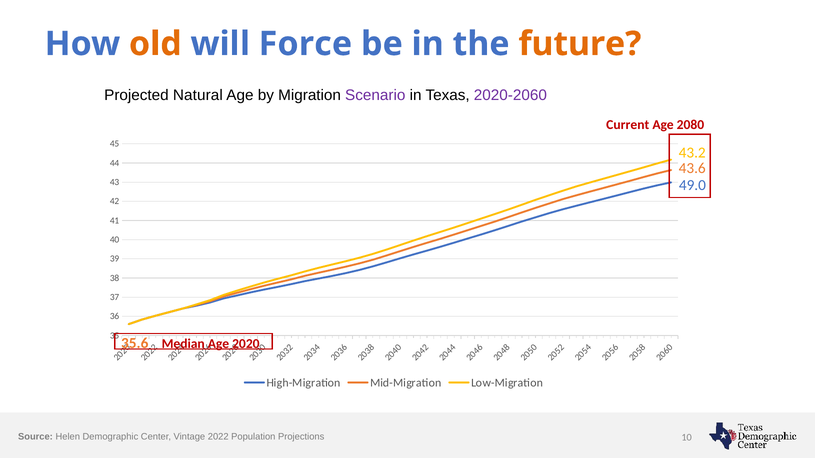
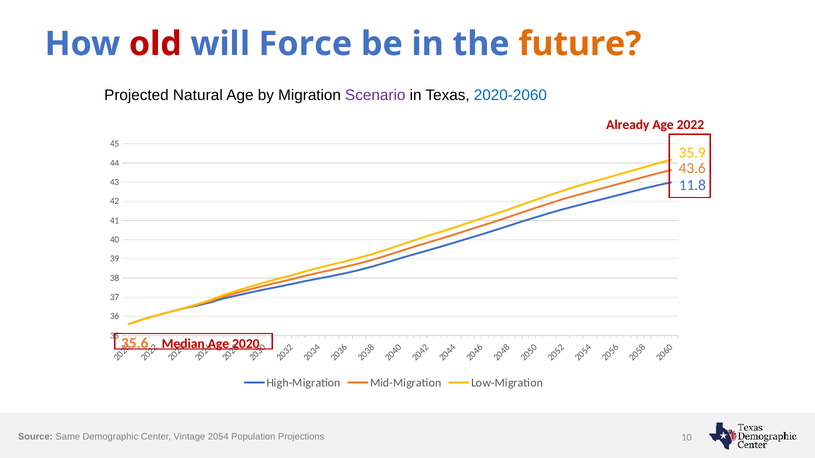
old colour: orange -> red (155, 44)
2020-2060 colour: purple -> blue (510, 96)
Current: Current -> Already (628, 125)
2080: 2080 -> 2022 (690, 125)
43.2: 43.2 -> 35.9 (692, 153)
49.0: 49.0 -> 11.8 (692, 185)
Helen: Helen -> Same (68, 437)
2022: 2022 -> 2054 (218, 437)
